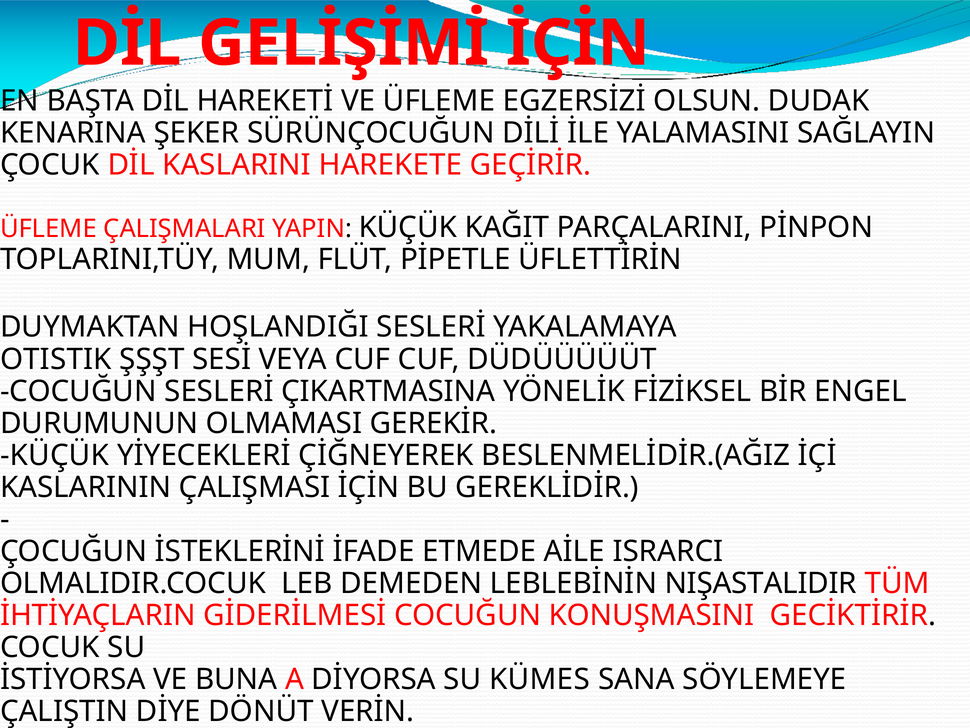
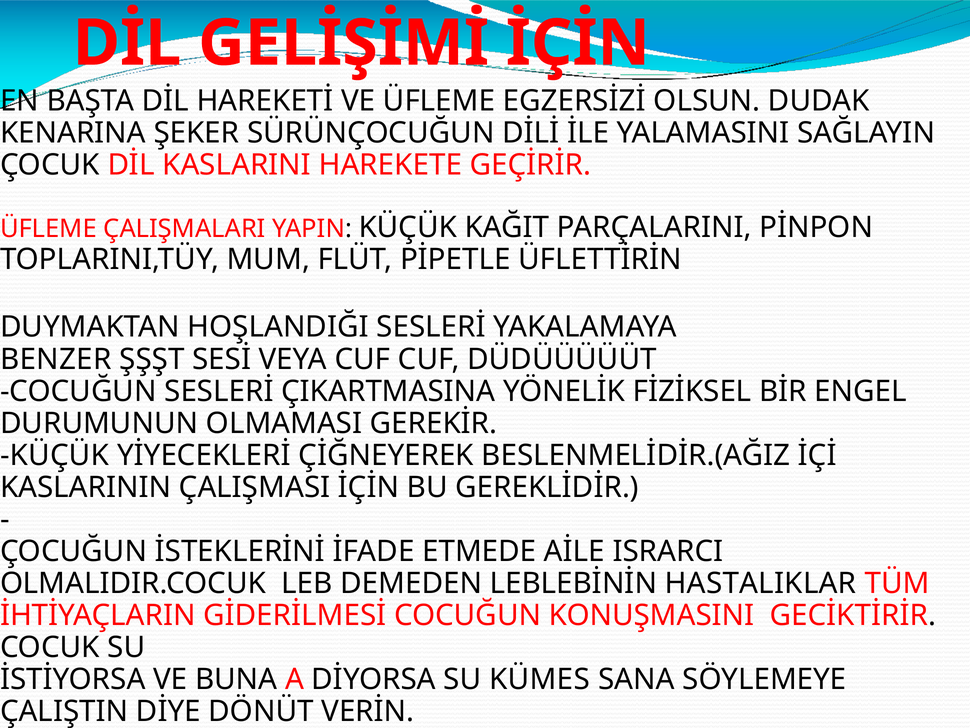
OTISTIK: OTISTIK -> BENZER (56, 359)
NIŞASTALIDIR: NIŞASTALIDIR -> HASTALIKLAR (761, 583)
